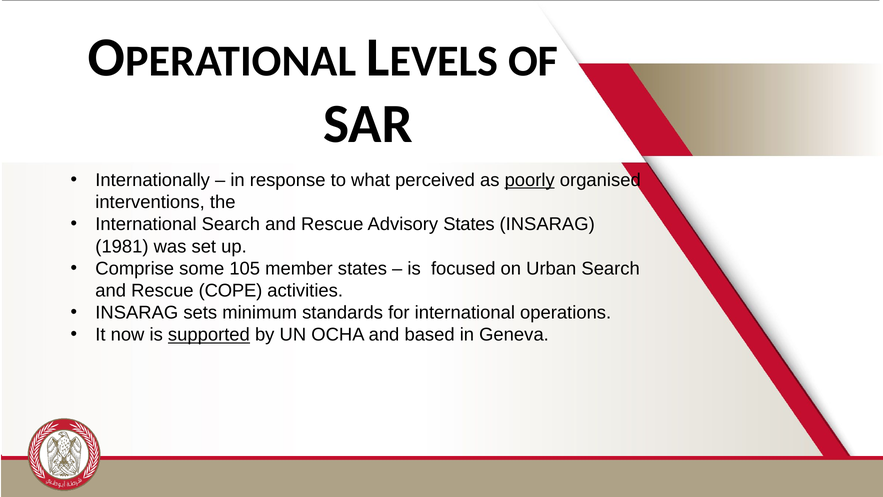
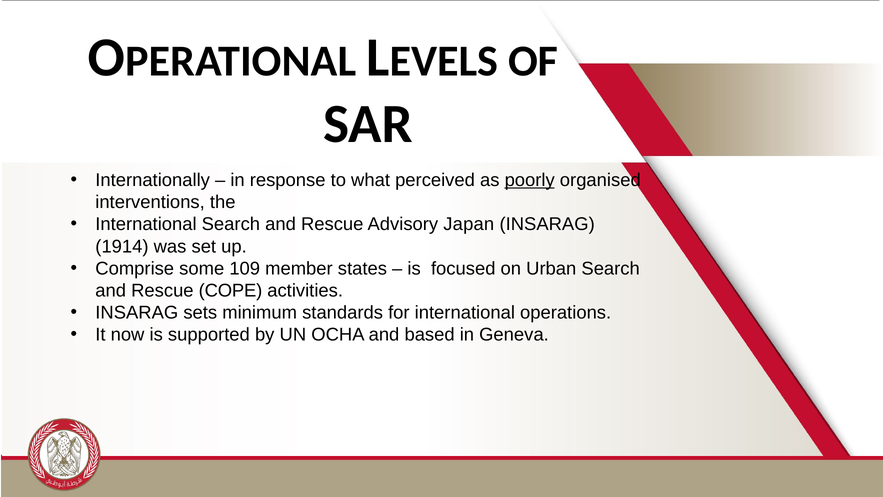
Advisory States: States -> Japan (469, 224)
1981: 1981 -> 1914 (122, 246)
105: 105 -> 109 (245, 268)
supported underline: present -> none (209, 335)
